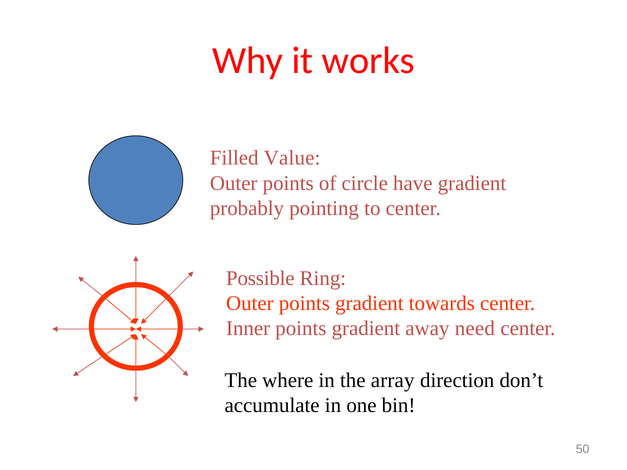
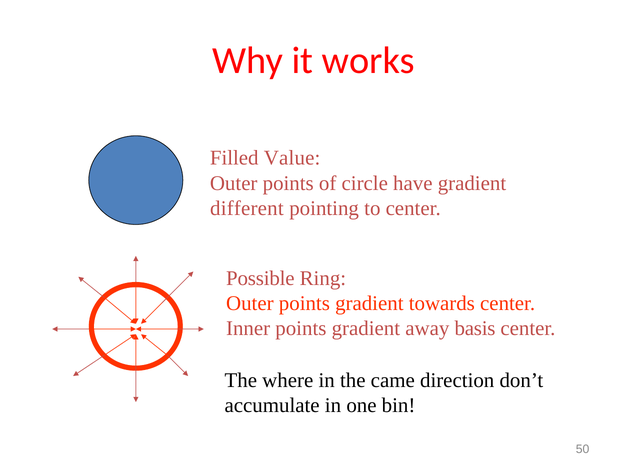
probably: probably -> different (247, 208)
need: need -> basis (475, 328)
array: array -> came (393, 380)
